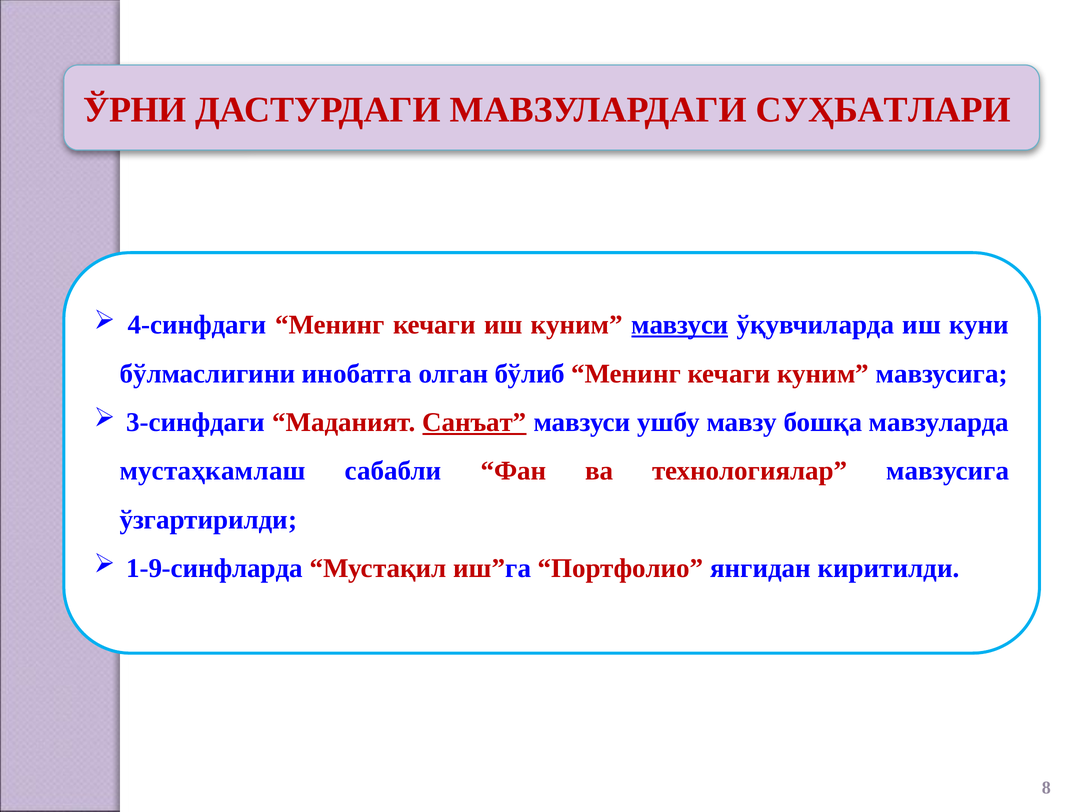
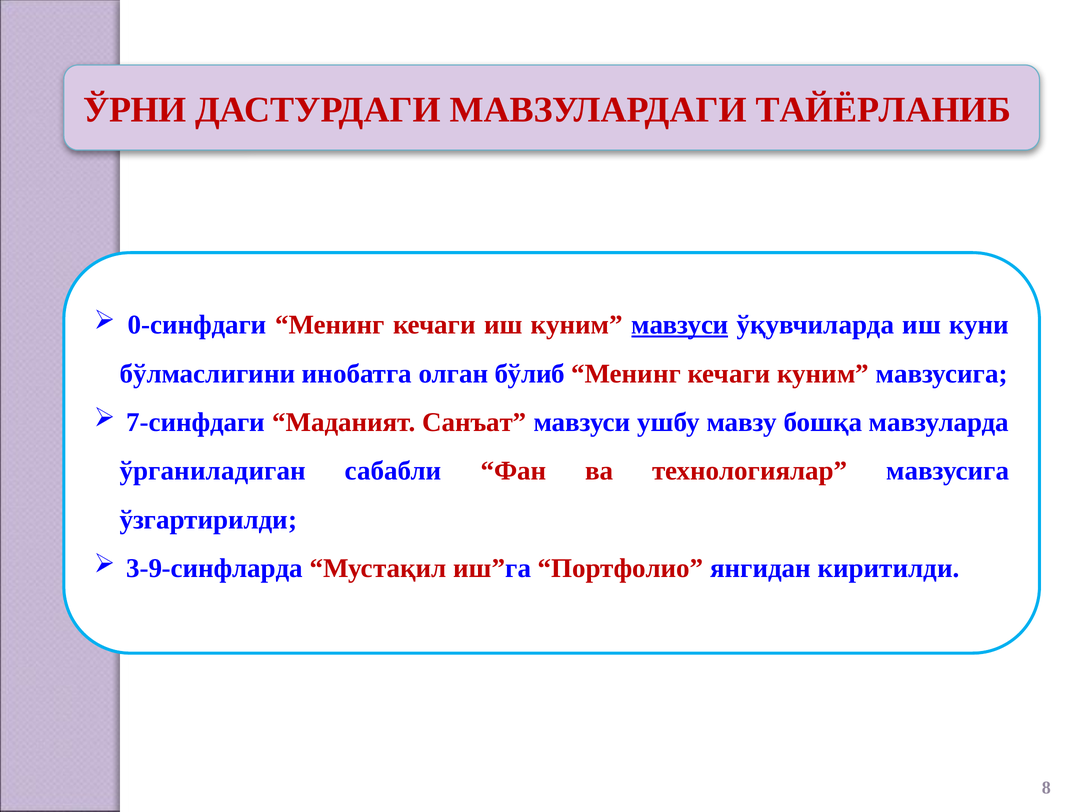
СУҲБАТЛАРИ: СУҲБАТЛАРИ -> ТАЙЁРЛАНИБ (883, 110)
4-синфдаги: 4-синфдаги -> 0-синфдаги (197, 325)
3-синфдаги: 3-синфдаги -> 7-синфдаги (196, 422)
Санъат underline: present -> none (474, 422)
мустаҳкамлаш: мустаҳкамлаш -> ўрганиладиган (213, 471)
1-9-синфларда: 1-9-синфларда -> 3-9-синфларда (215, 568)
